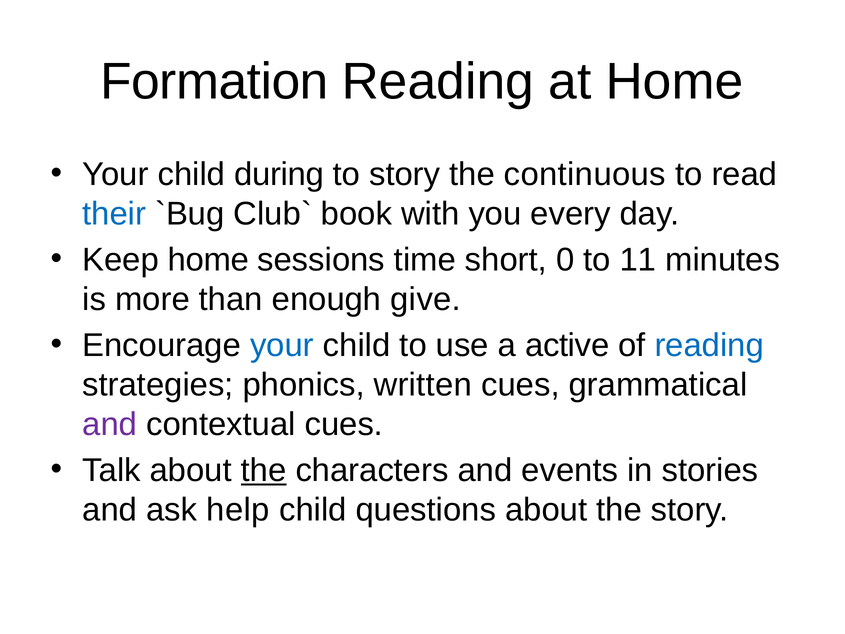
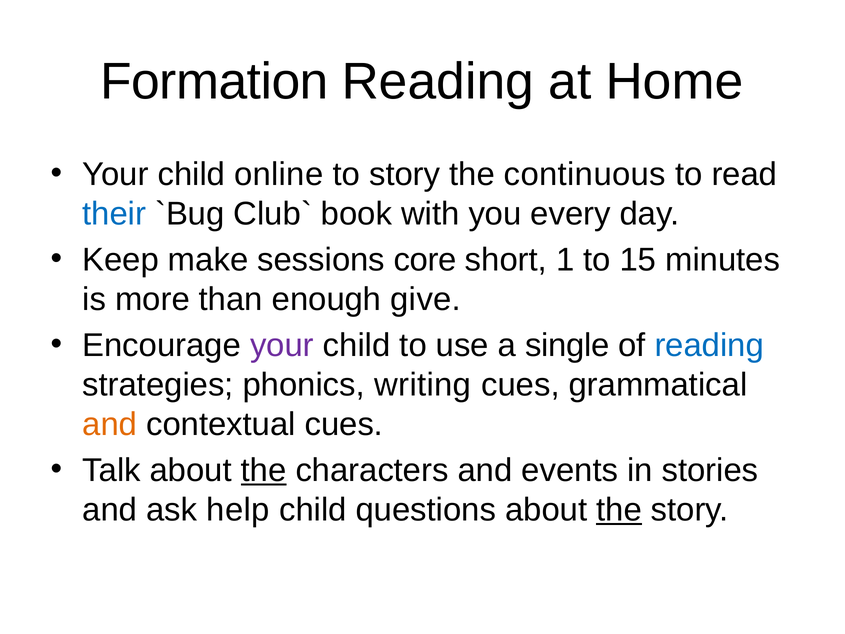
during: during -> online (279, 174)
Keep home: home -> make (208, 260)
time: time -> core (425, 260)
0: 0 -> 1 (565, 260)
11: 11 -> 15 (638, 260)
your colour: blue -> purple (282, 345)
active: active -> single (567, 345)
written: written -> writing (423, 385)
and colour: purple -> orange (110, 424)
the underline: none -> present (619, 510)
